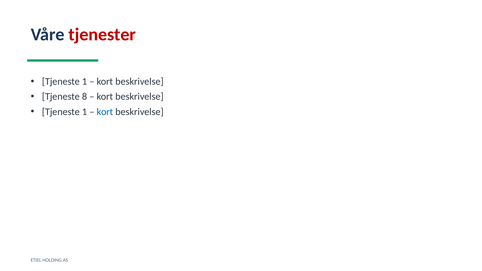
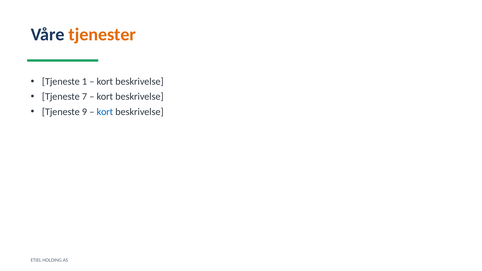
tjenester colour: red -> orange (102, 34)
8: 8 -> 7 (85, 97)
1: 1 -> 9 (85, 112)
